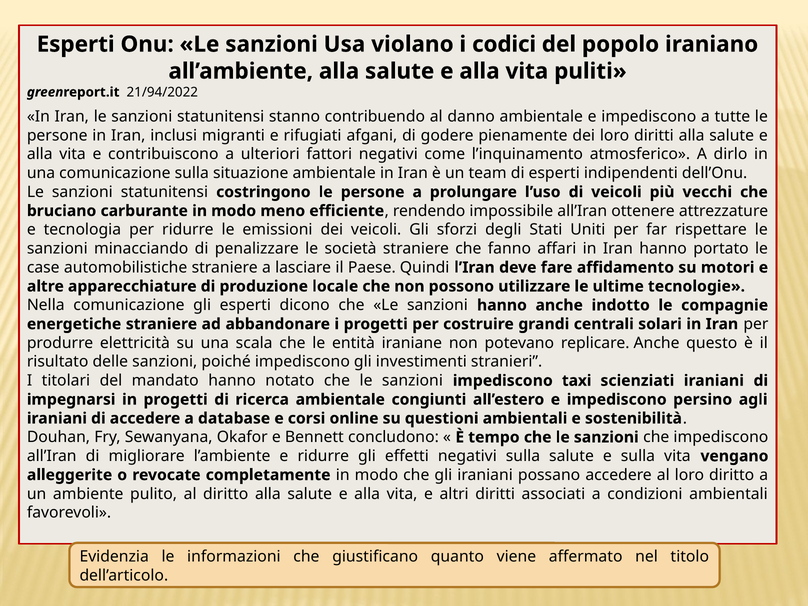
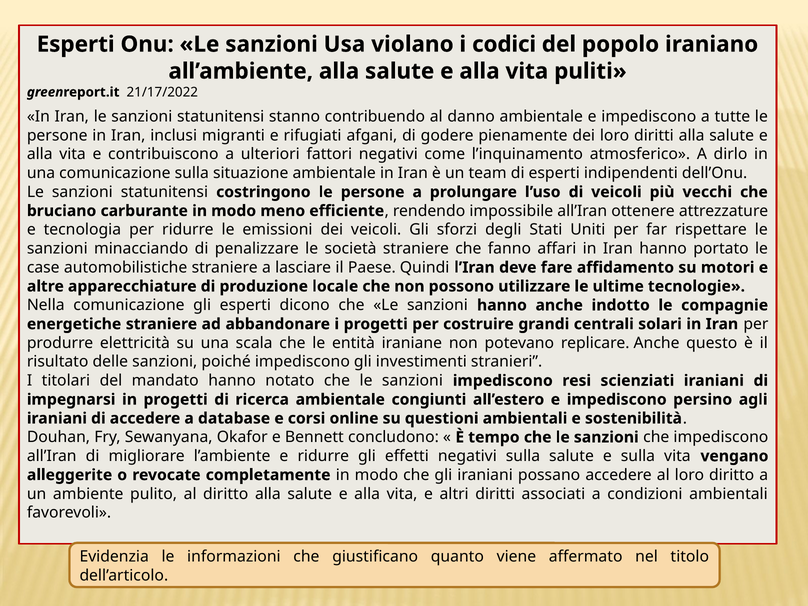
21/94/2022: 21/94/2022 -> 21/17/2022 (162, 92)
taxi: taxi -> resi (577, 381)
